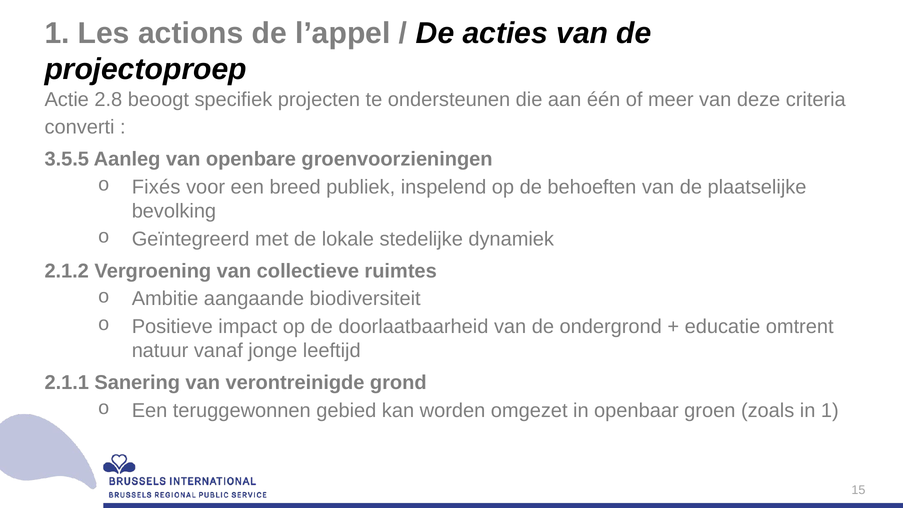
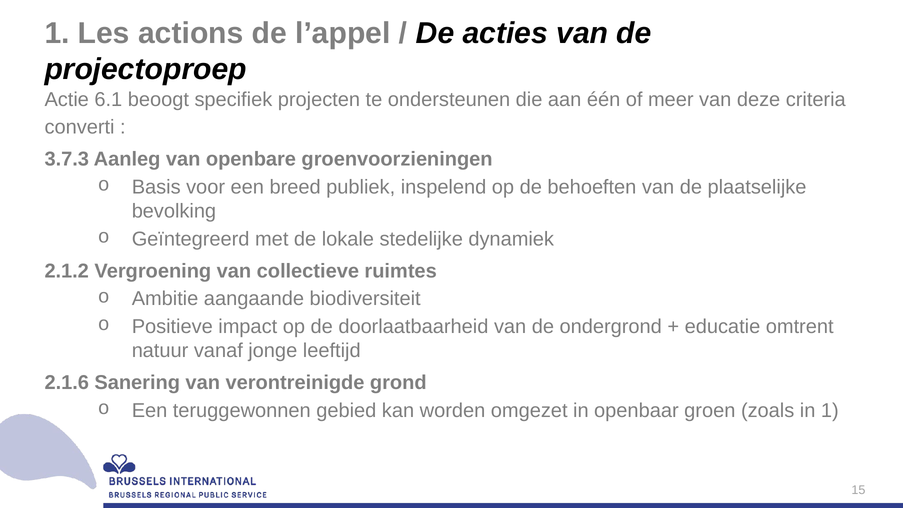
2.8: 2.8 -> 6.1 (108, 99)
3.5.5: 3.5.5 -> 3.7.3 (67, 159)
Fixés: Fixés -> Basis (156, 187)
2.1.1: 2.1.1 -> 2.1.6 (67, 383)
